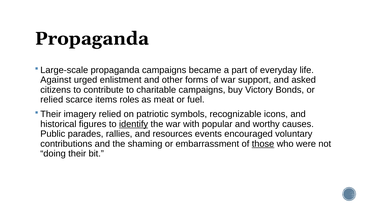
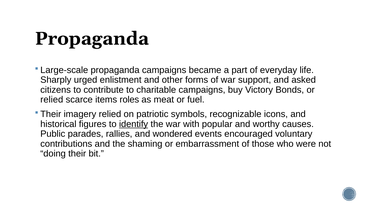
Against: Against -> Sharply (56, 80)
resources: resources -> wondered (173, 134)
those underline: present -> none (263, 144)
